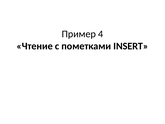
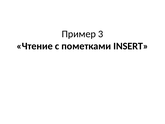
4: 4 -> 3 (101, 34)
